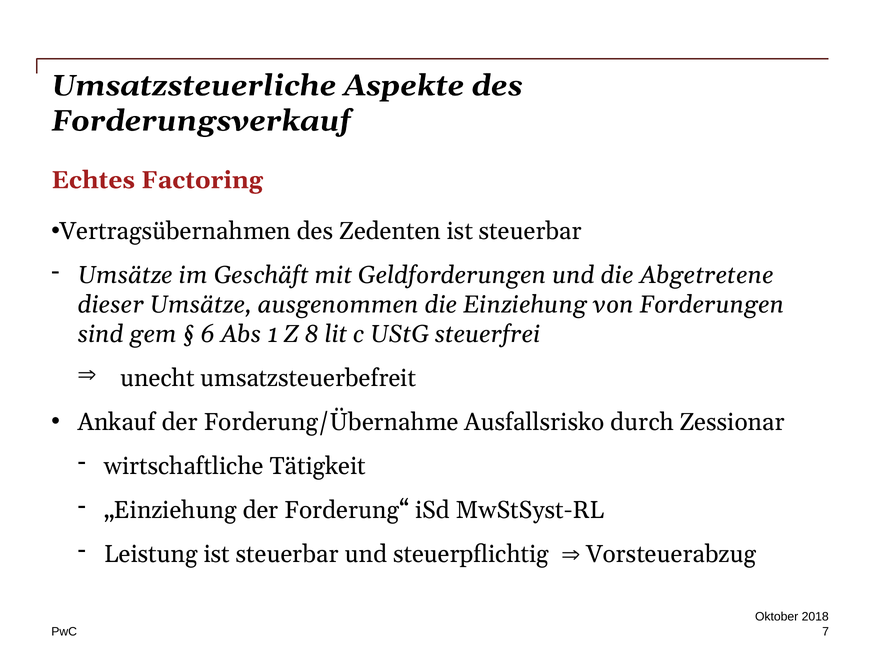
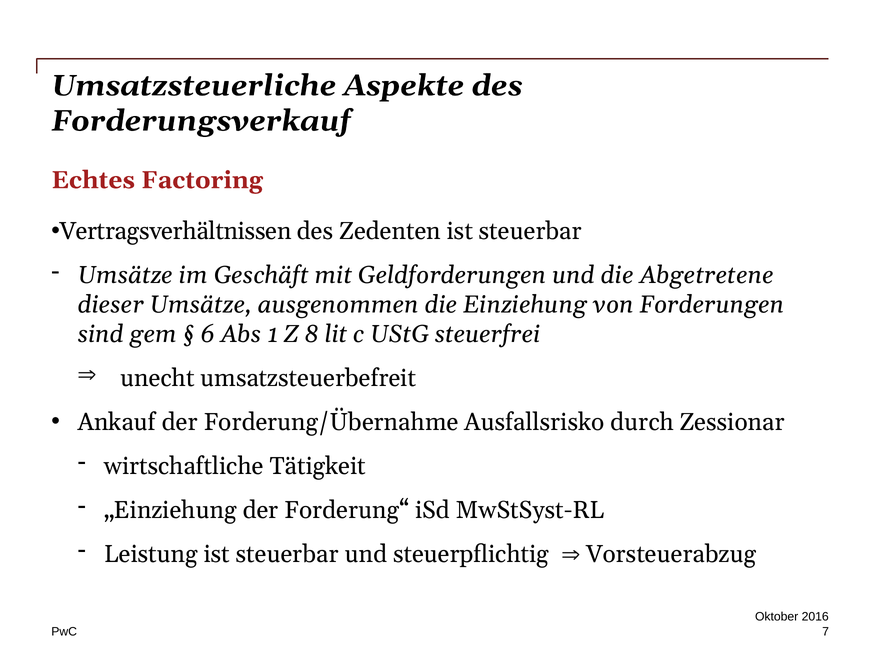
Vertragsübernahmen: Vertragsübernahmen -> Vertragsverhältnissen (176, 231)
2018: 2018 -> 2016 (815, 617)
